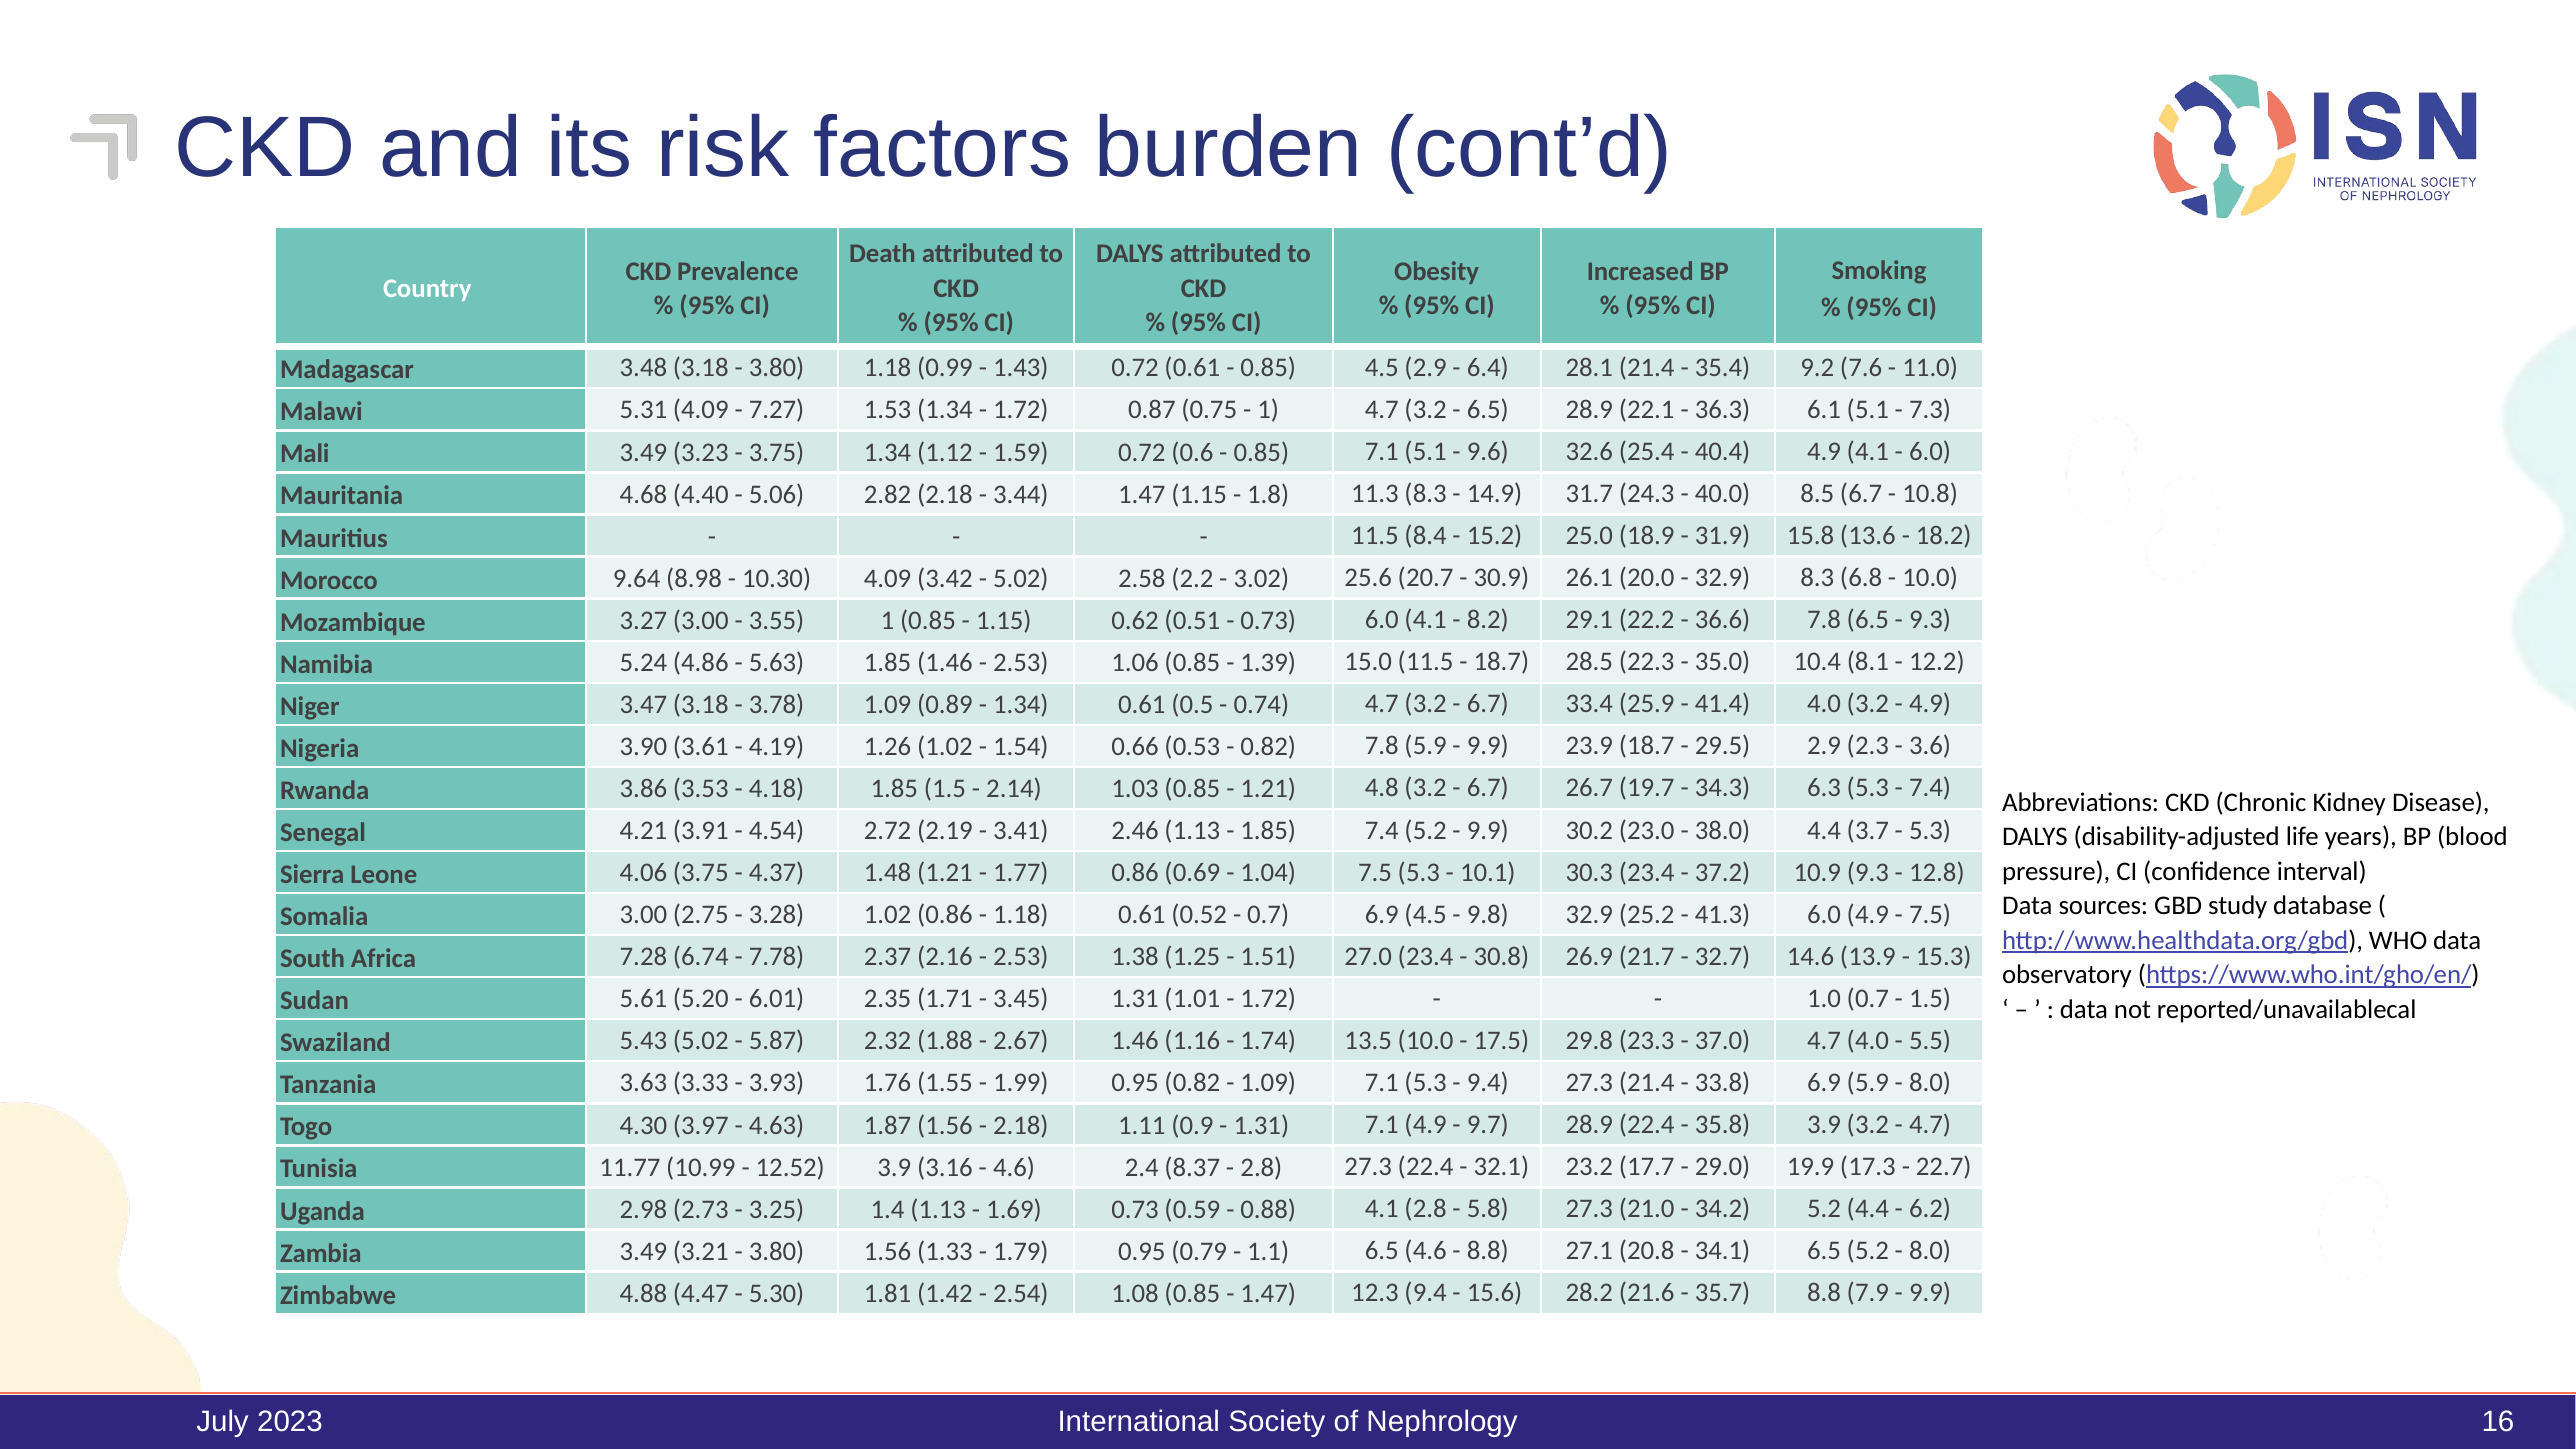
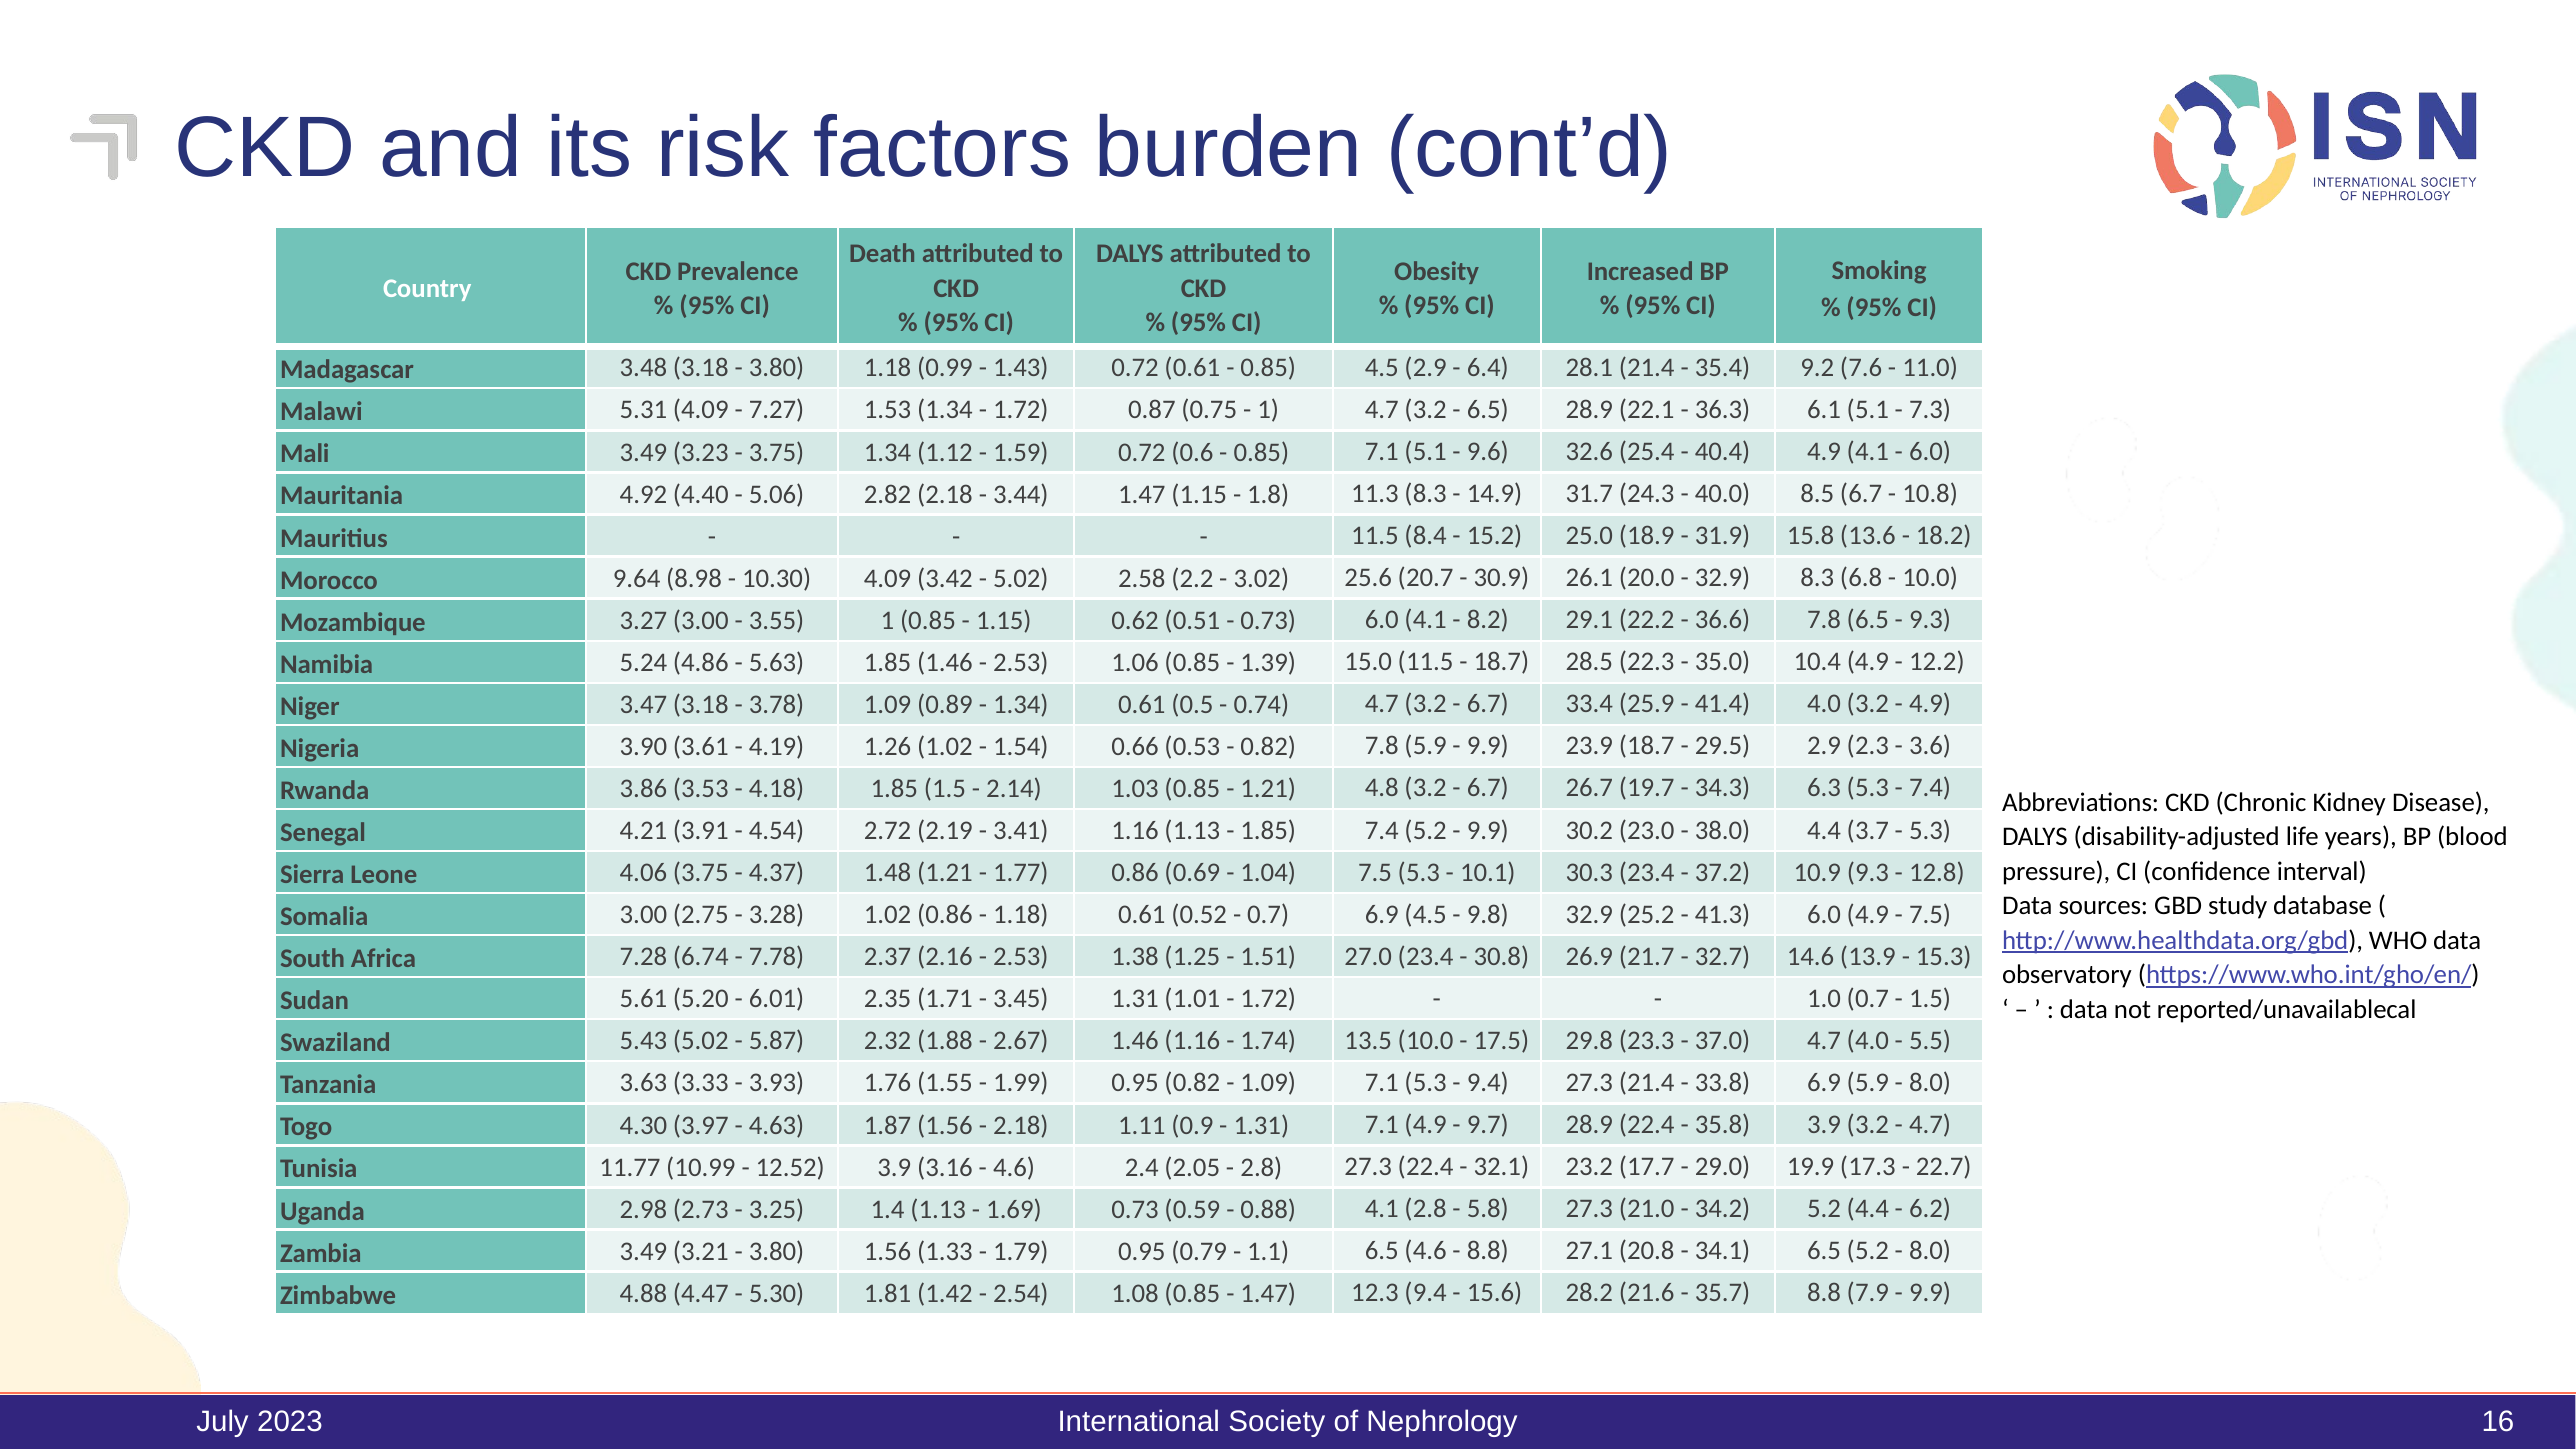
4.68: 4.68 -> 4.92 (643, 494)
10.4 8.1: 8.1 -> 4.9 (1868, 662)
3.41 2.46: 2.46 -> 1.16 (1135, 831)
8.37: 8.37 -> 2.05 (1192, 1167)
